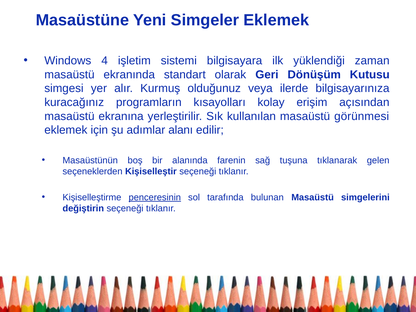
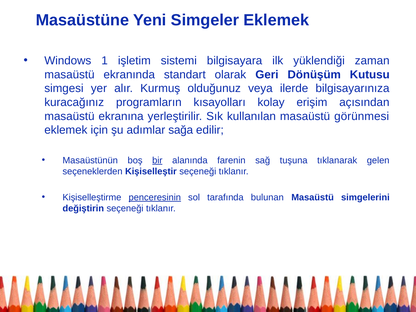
4: 4 -> 1 (105, 61)
alanı: alanı -> sağa (181, 130)
bir underline: none -> present (157, 160)
